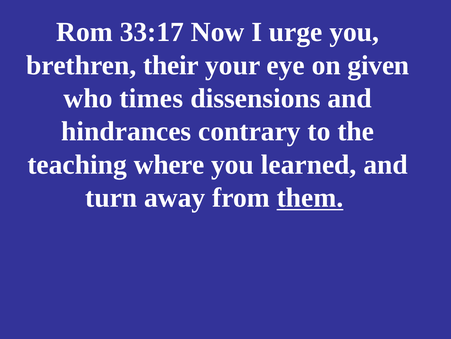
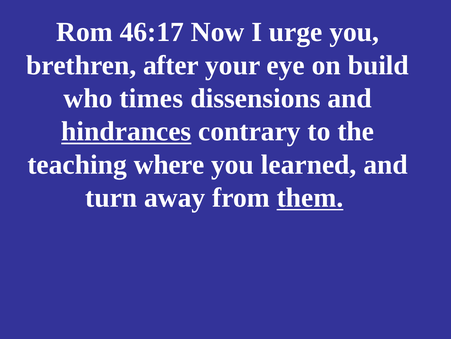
33:17: 33:17 -> 46:17 (152, 32)
their: their -> after (171, 65)
given: given -> build (378, 65)
hindrances underline: none -> present (126, 131)
